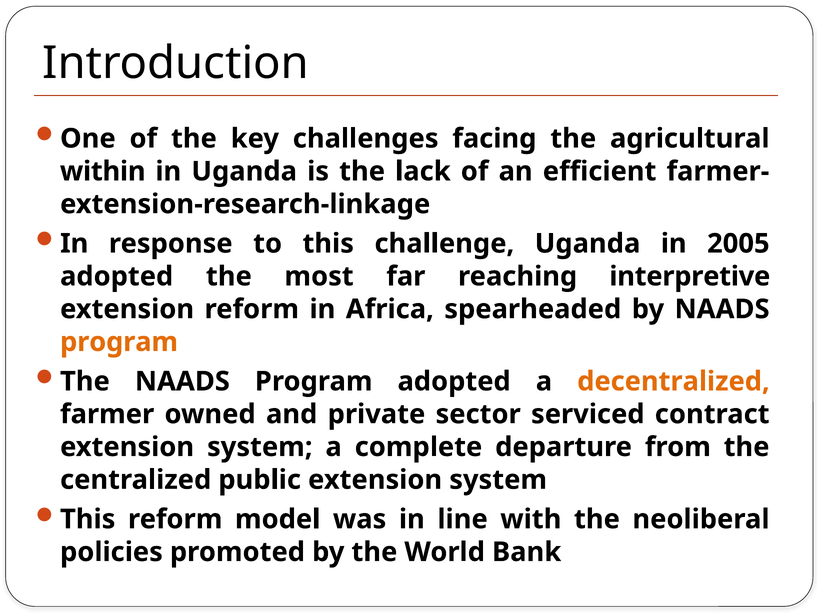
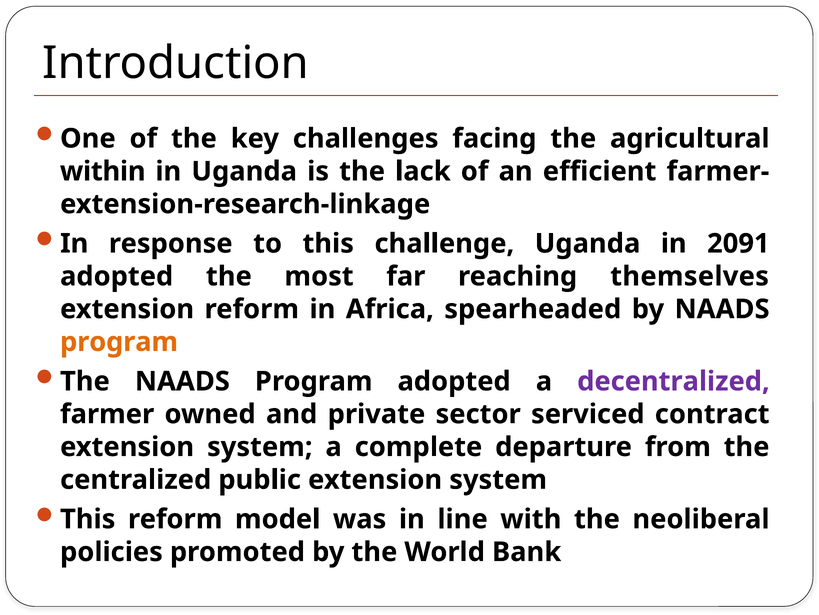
2005: 2005 -> 2091 (738, 243)
interpretive: interpretive -> themselves (690, 276)
decentralized colour: orange -> purple (673, 381)
